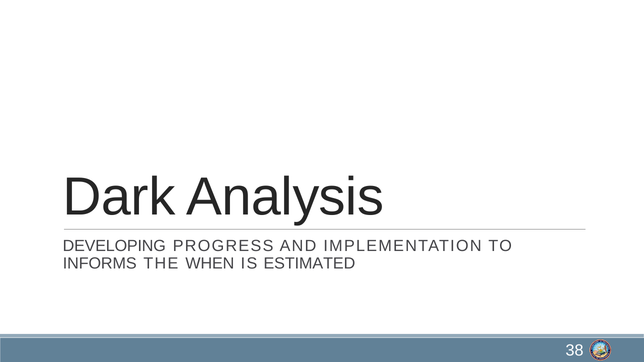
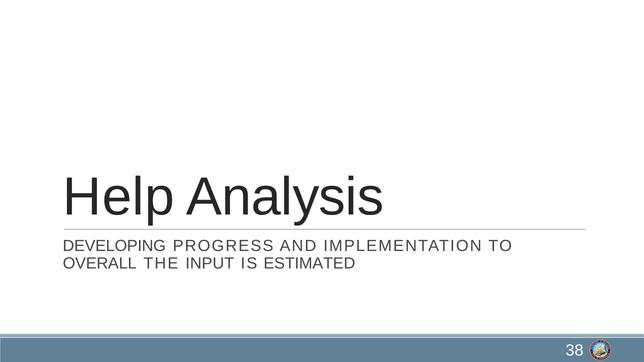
Dark: Dark -> Help (119, 197)
INFORMS: INFORMS -> OVERALL (100, 264)
WHEN: WHEN -> INPUT (210, 264)
